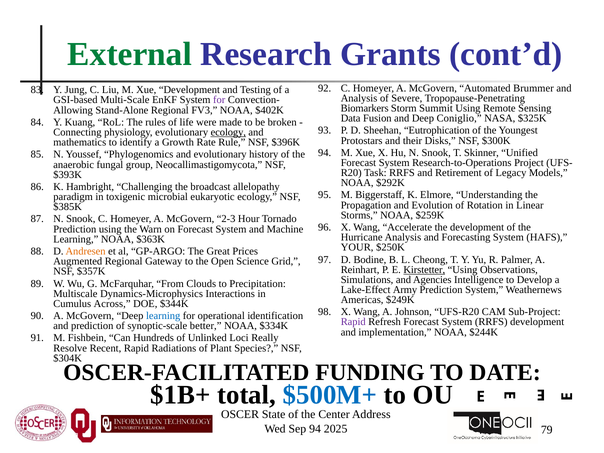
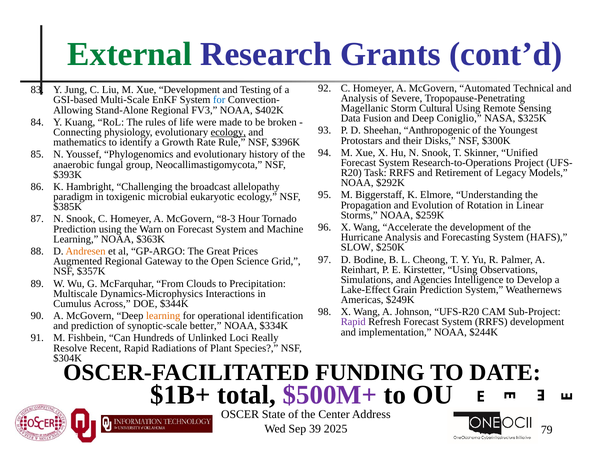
Brummer: Brummer -> Technical (534, 88)
for colour: purple -> blue (219, 100)
Biomarkers: Biomarkers -> Magellanic (365, 108)
Summit: Summit -> Cultural (436, 108)
Eutrophication: Eutrophication -> Anthropogenic (437, 130)
2-3: 2-3 -> 8-3 (226, 219)
YOUR: YOUR -> SLOW (357, 247)
Kirstetter underline: present -> none (424, 270)
Army: Army -> Grain (405, 290)
learning colour: blue -> orange (163, 316)
$500M+ colour: blue -> purple (330, 395)
Sep 94: 94 -> 39 (315, 429)
